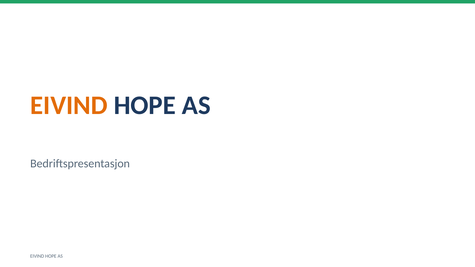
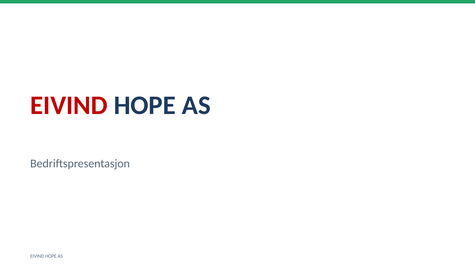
EIVIND colour: orange -> red (69, 105)
